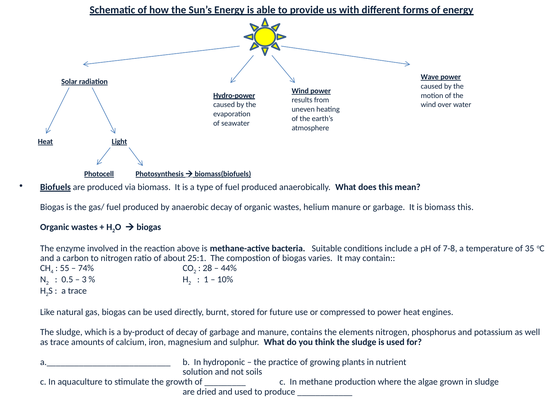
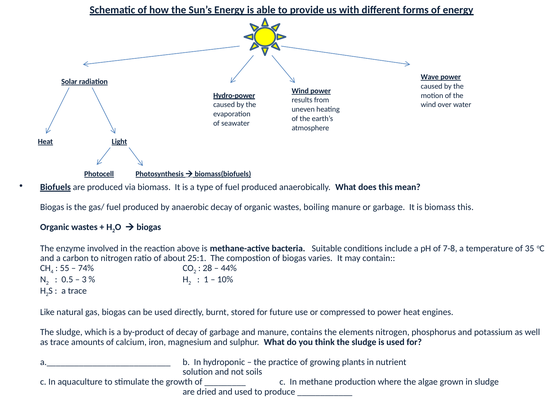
helium: helium -> boiling (316, 207)
